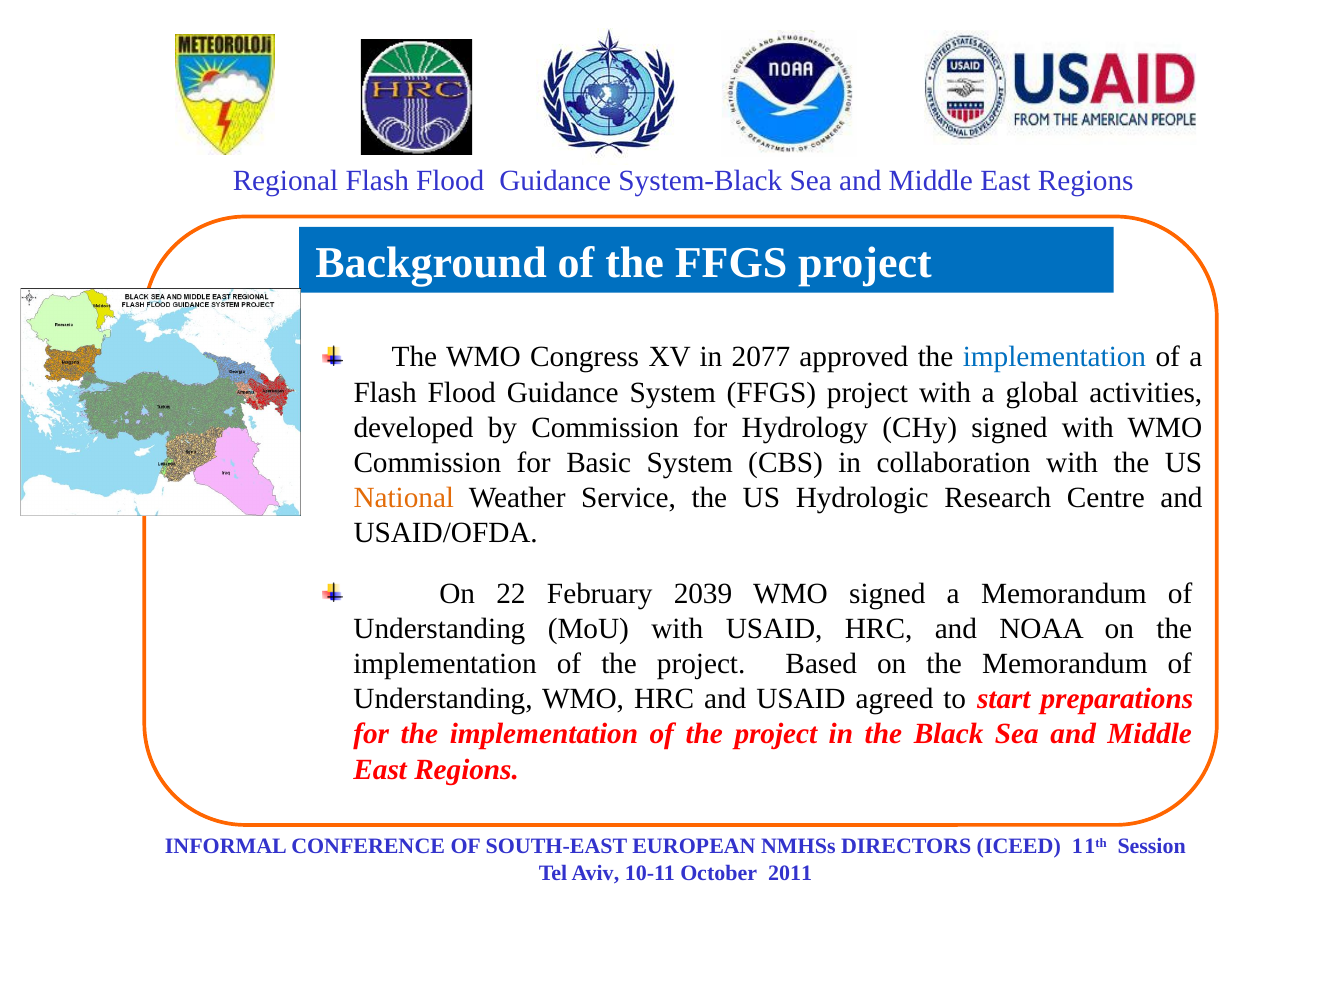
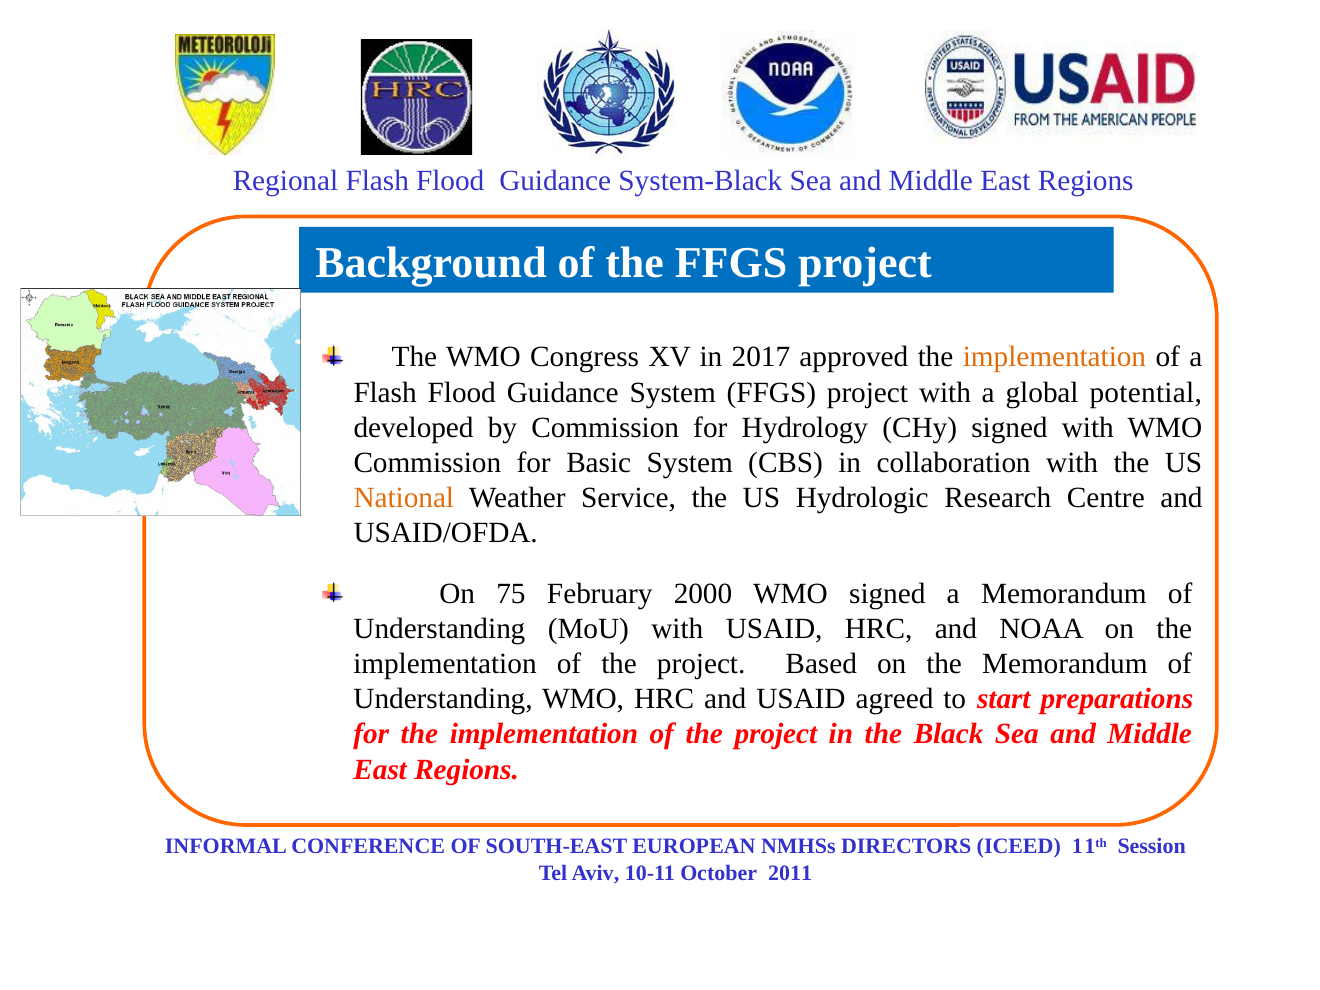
2077: 2077 -> 2017 (761, 357)
implementation colour: blue -> orange (1054, 357)
activities: activities -> potential (1146, 392)
22: 22 -> 75 (511, 594)
2039: 2039 -> 2000 (703, 594)
